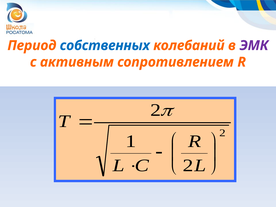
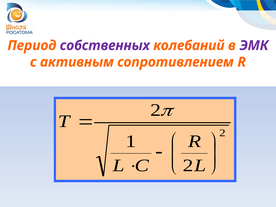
собственных colour: blue -> purple (105, 46)
